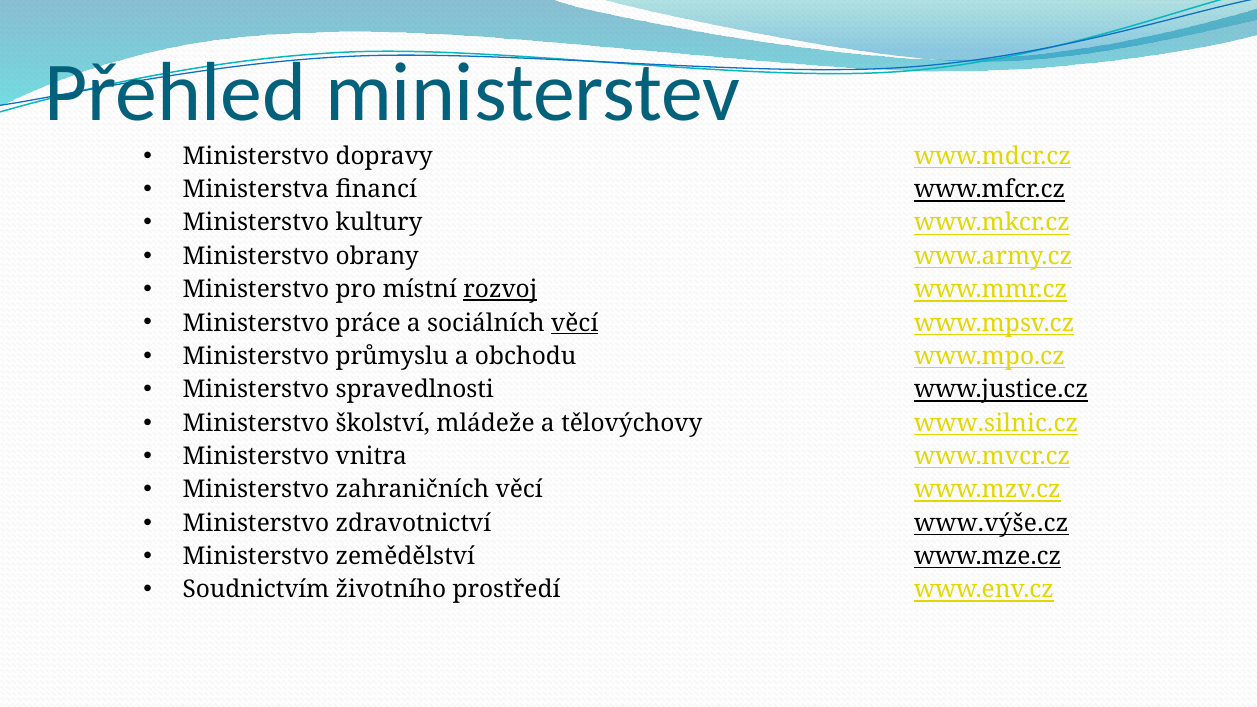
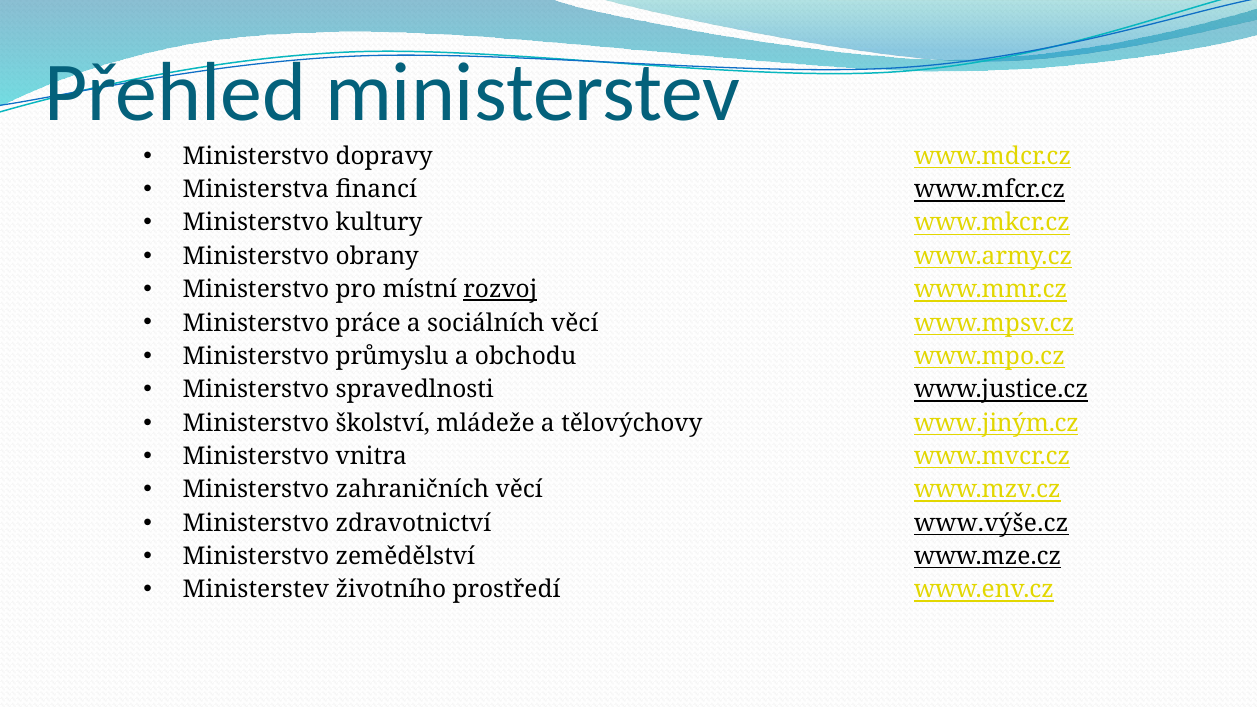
věcí underline: present -> none (575, 323)
www.silnic.cz: www.silnic.cz -> www.jiným.cz (996, 423)
Soudnictvím: Soudnictvím -> Ministerstev (256, 590)
